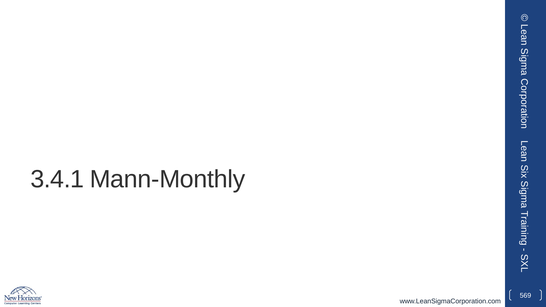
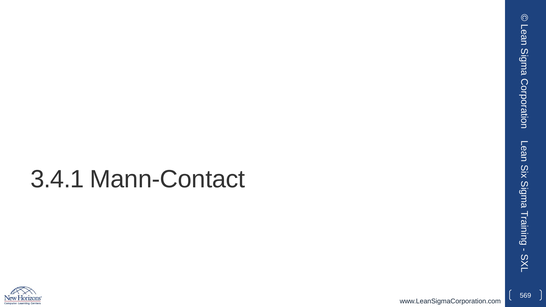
Mann-Monthly: Mann-Monthly -> Mann-Contact (168, 179)
